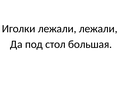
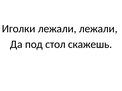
большая: большая -> скажешь (90, 45)
